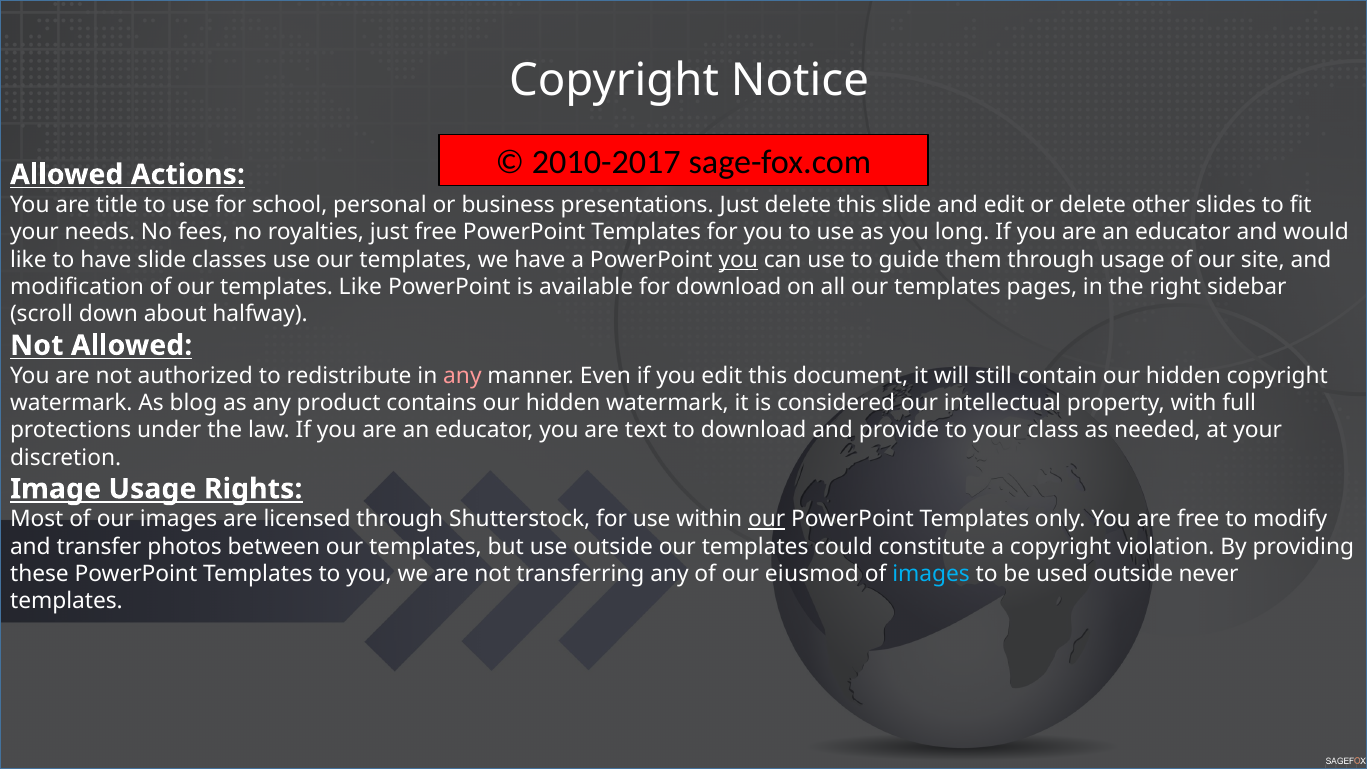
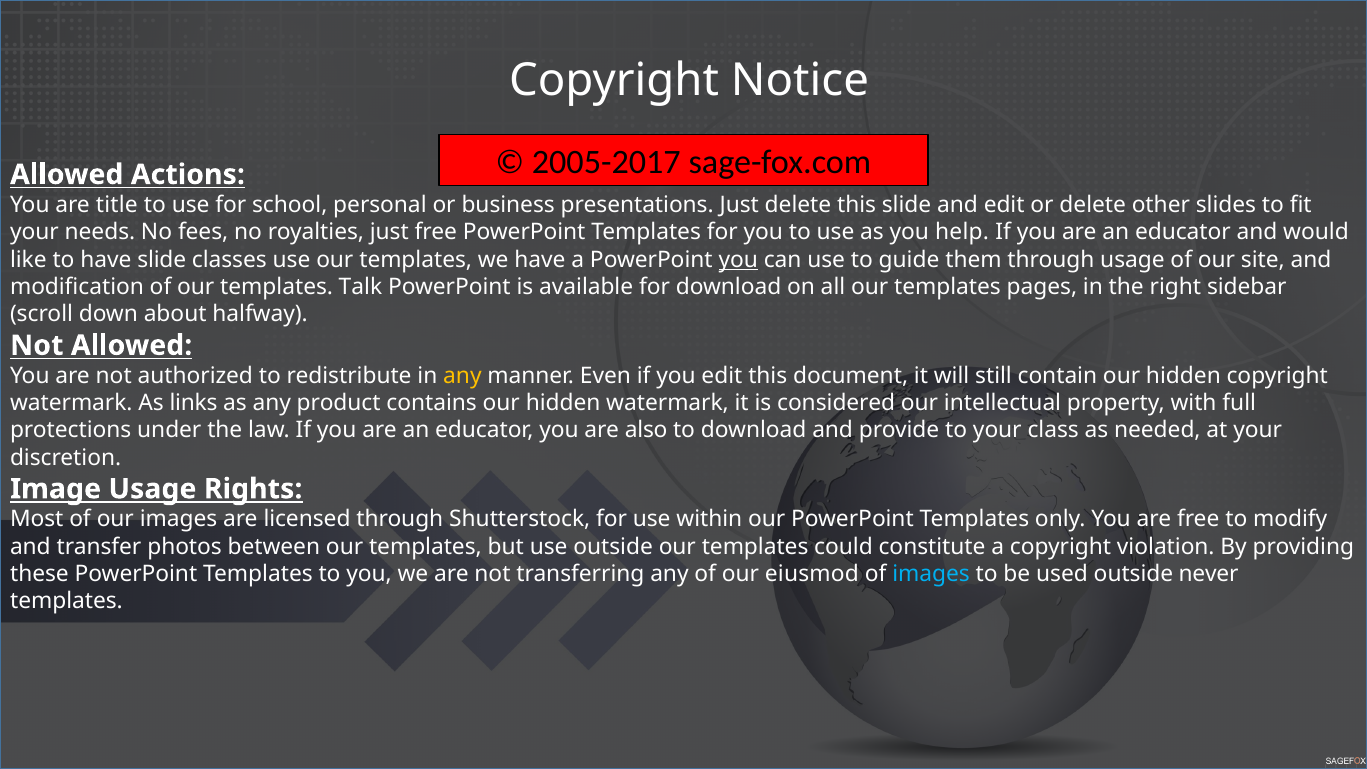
2010-2017: 2010-2017 -> 2005-2017 (606, 162)
long: long -> help (962, 232)
templates Like: Like -> Talk (360, 287)
any colour: pink -> yellow (462, 376)
blog: blog -> links (194, 403)
text: text -> also (646, 430)
our underline: present -> none (767, 519)
